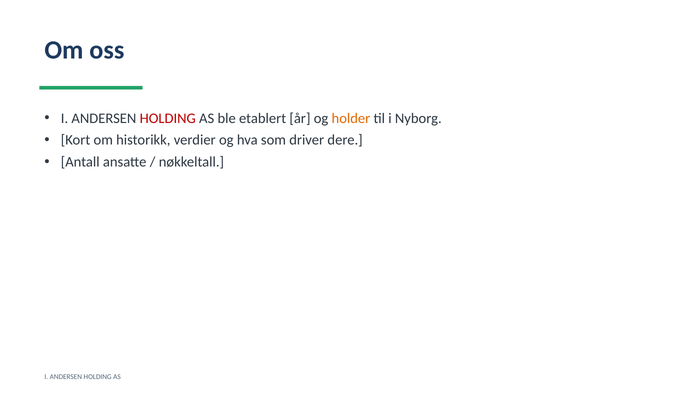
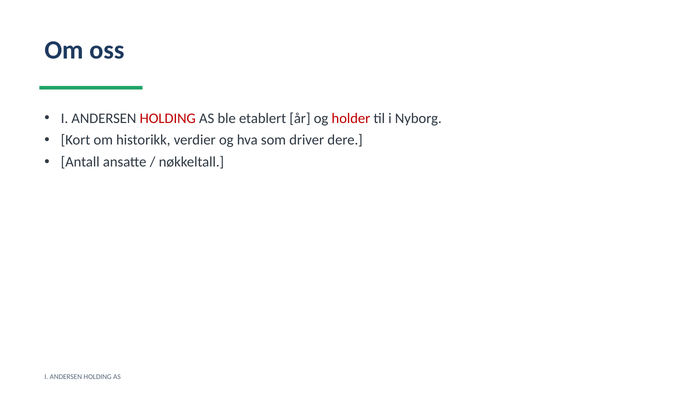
holder colour: orange -> red (351, 118)
